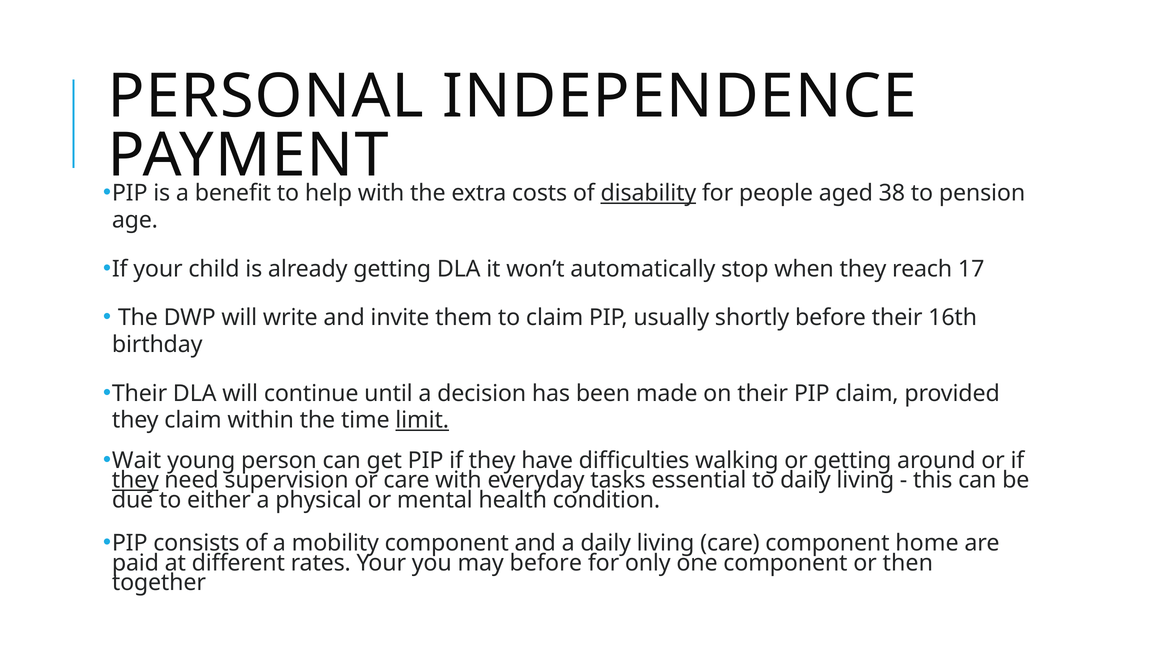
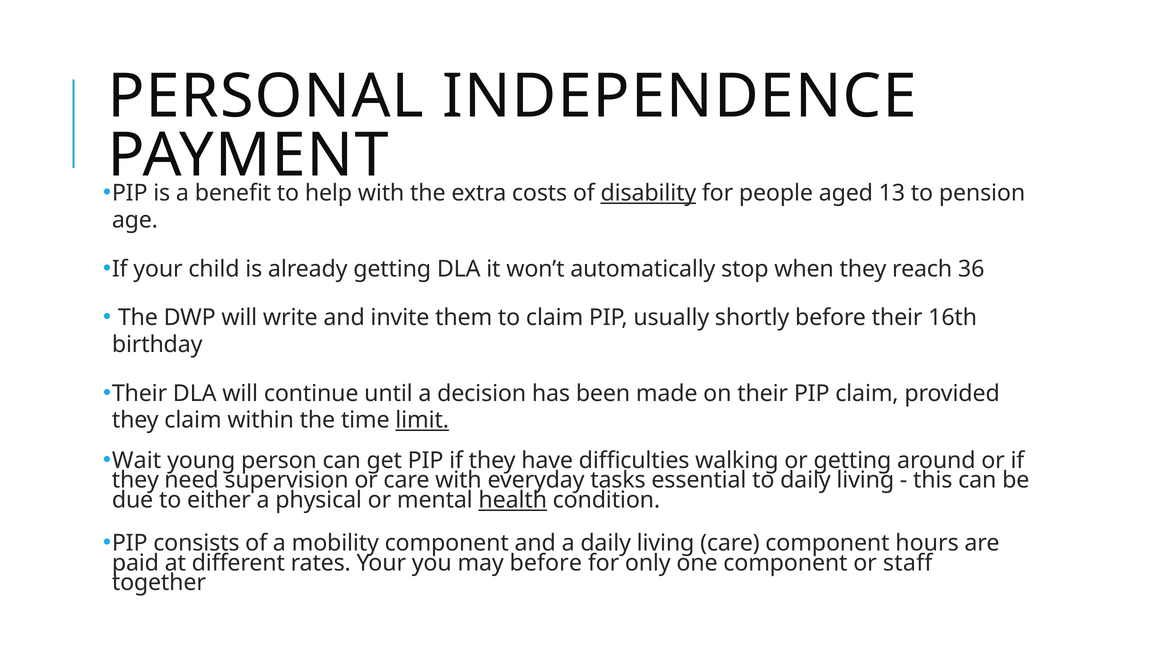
38: 38 -> 13 (892, 193)
17: 17 -> 36 (971, 269)
they underline: present -> none (135, 480)
health underline: none -> present (513, 500)
home: home -> hours (927, 543)
then: then -> staff (908, 563)
